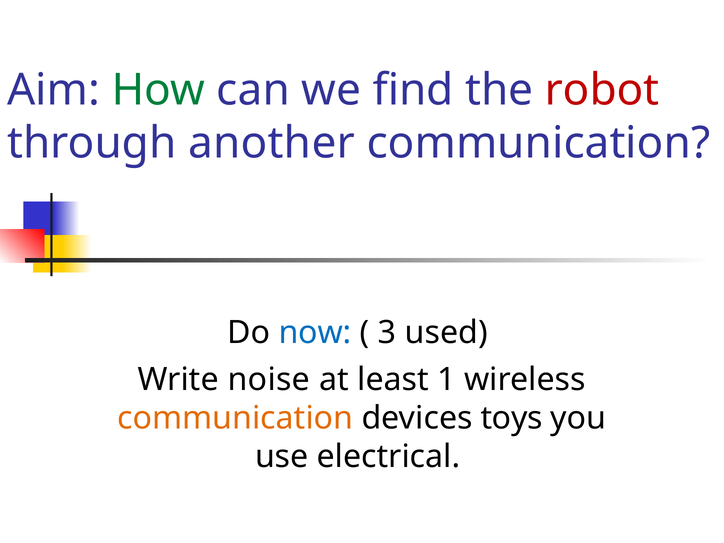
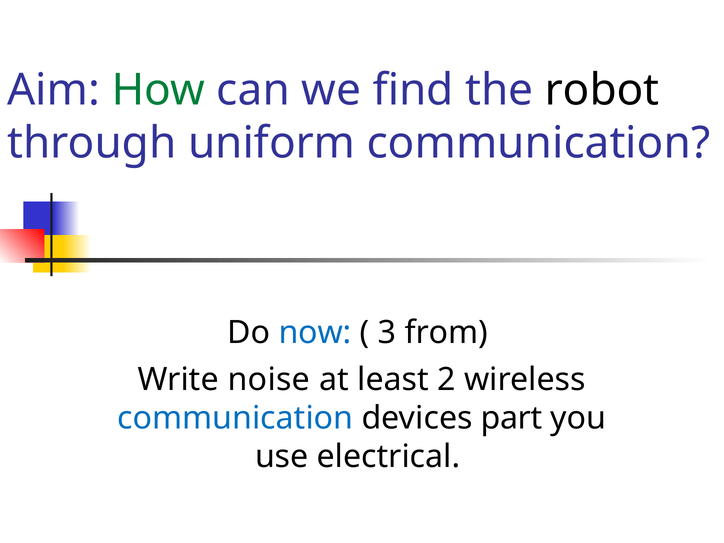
robot colour: red -> black (602, 90)
another: another -> uniform (272, 143)
used: used -> from (446, 333)
1: 1 -> 2 (447, 380)
communication colour: orange -> blue (235, 418)
toys: toys -> part (512, 418)
